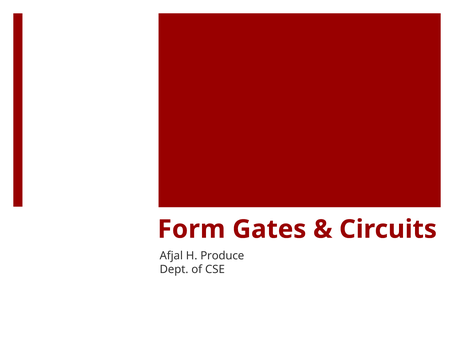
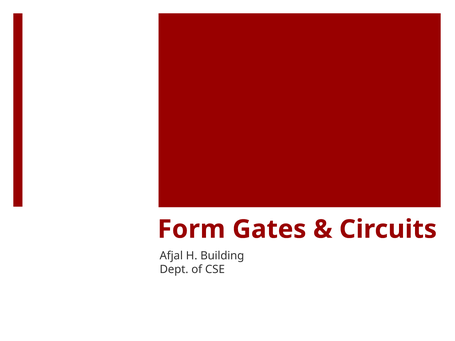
Produce: Produce -> Building (222, 256)
